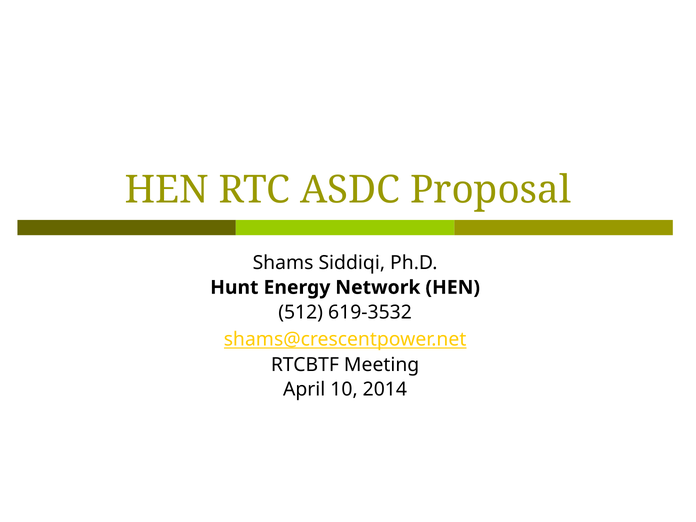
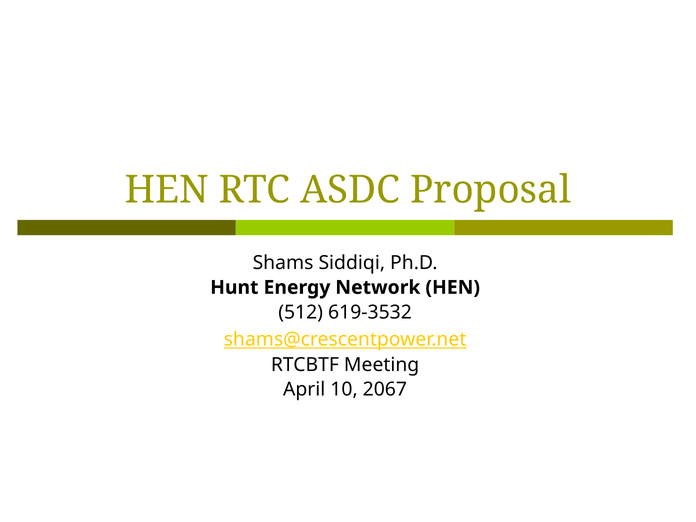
2014: 2014 -> 2067 (385, 389)
